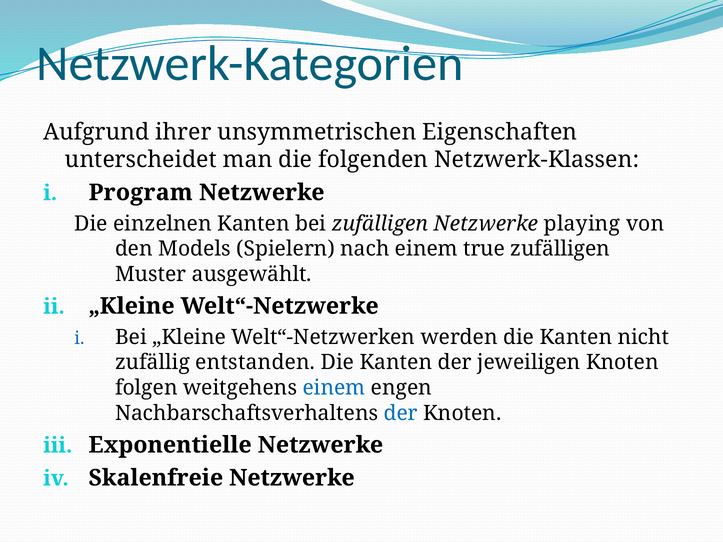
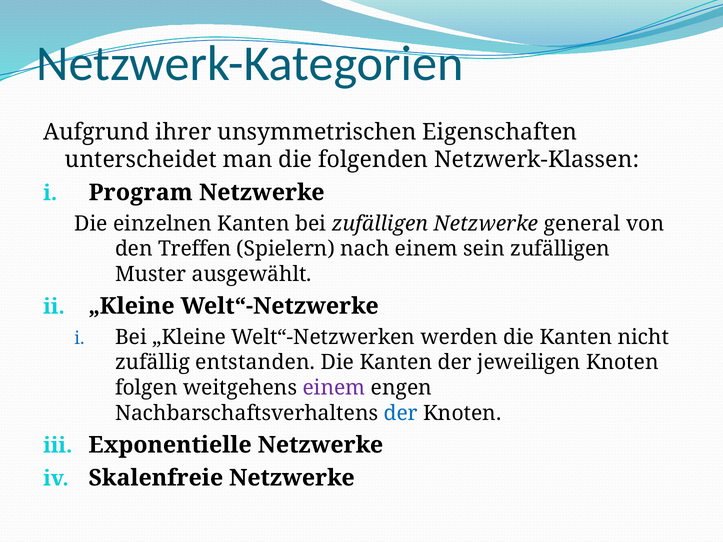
playing: playing -> general (582, 224)
Models: Models -> Treffen (195, 249)
true: true -> sein (484, 249)
einem colour: blue -> purple (334, 388)
